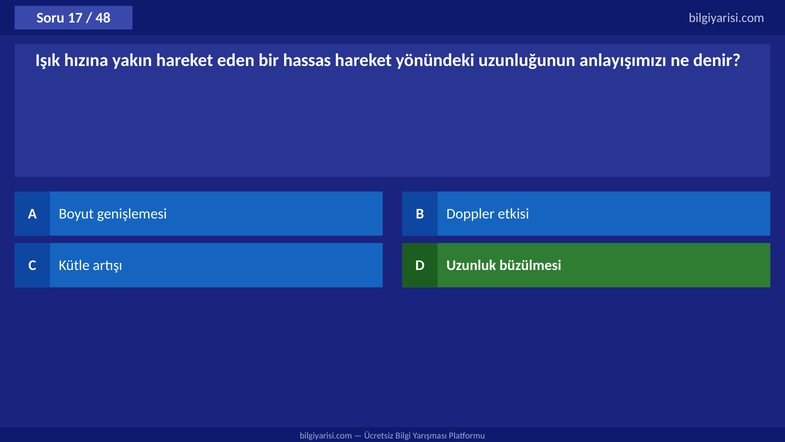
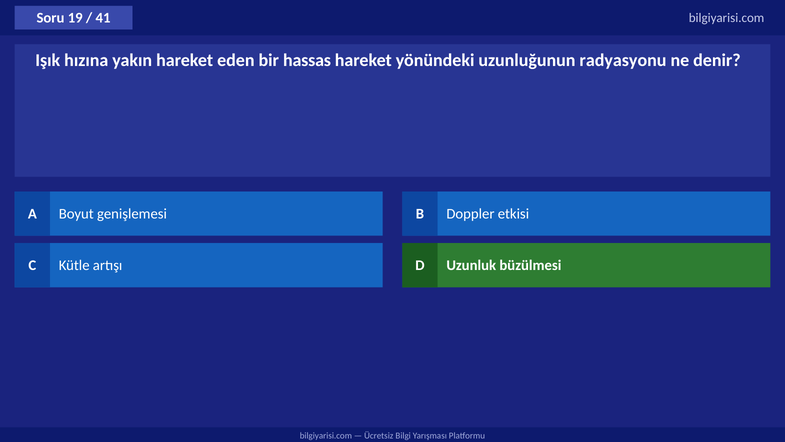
17: 17 -> 19 (75, 18)
48: 48 -> 41 (103, 18)
anlayışımızı: anlayışımızı -> radyasyonu (623, 60)
